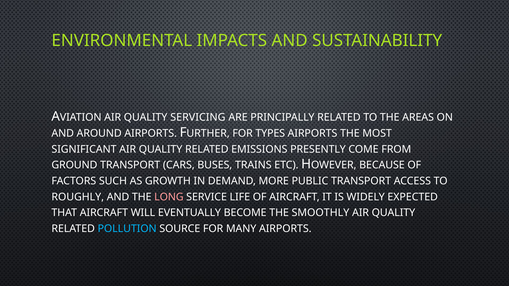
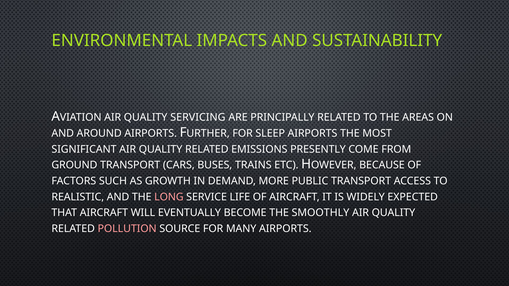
TYPES: TYPES -> SLEEP (270, 134)
ROUGHLY: ROUGHLY -> REALISTIC (78, 197)
POLLUTION colour: light blue -> pink (127, 229)
